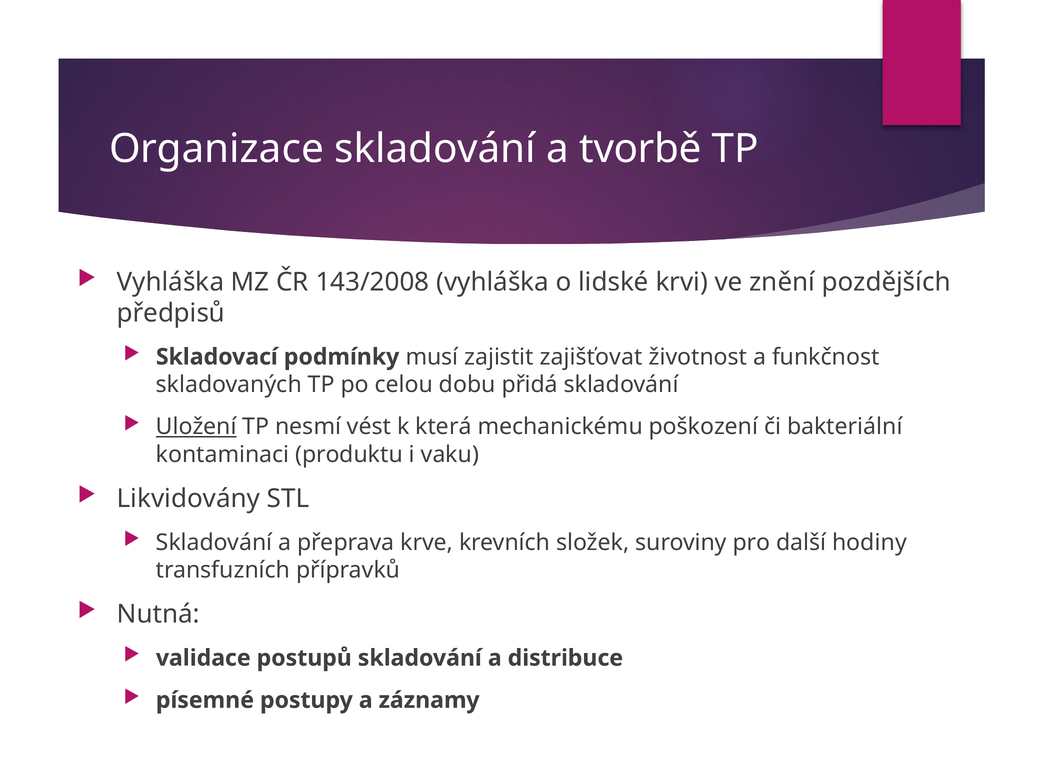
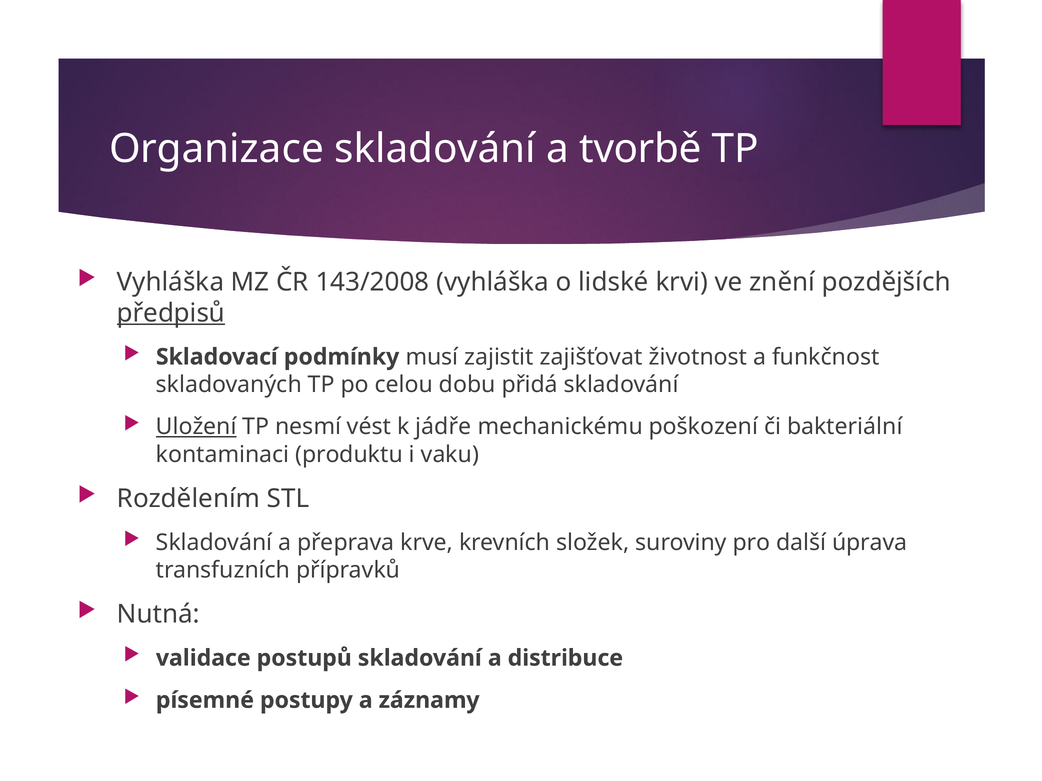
předpisů underline: none -> present (171, 313)
která: která -> jádře (443, 427)
Likvidovány: Likvidovány -> Rozdělením (188, 499)
hodiny: hodiny -> úprava (870, 543)
